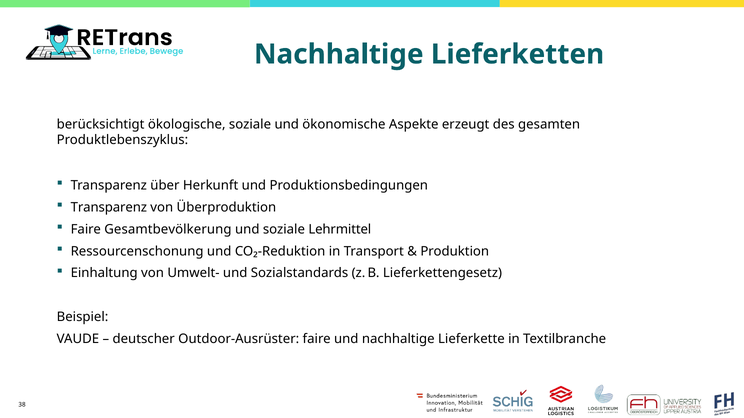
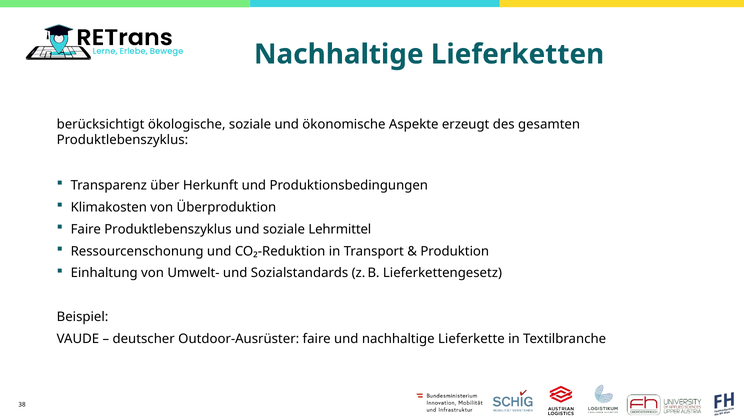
Transparenz: Transparenz -> Klimakosten (109, 207)
Faire Gesamtbevölkerung: Gesamtbevölkerung -> Produktlebenszyklus (168, 229)
